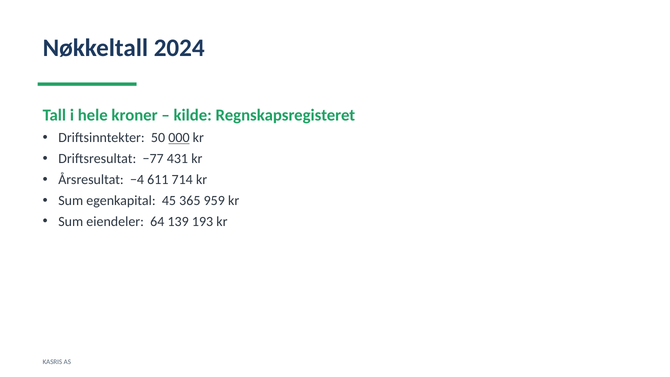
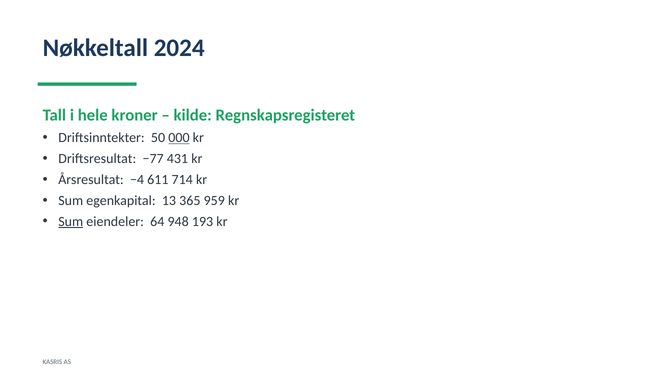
45: 45 -> 13 (169, 201)
Sum underline: none -> present (71, 222)
139: 139 -> 948 (178, 222)
